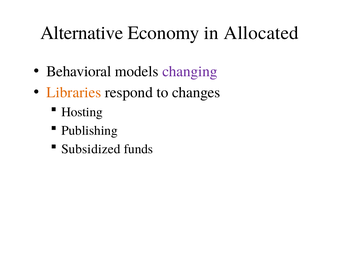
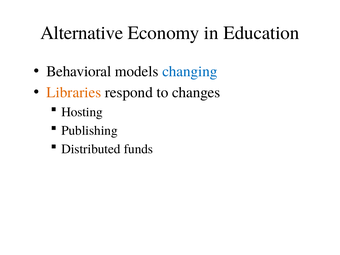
Allocated: Allocated -> Education (261, 33)
changing colour: purple -> blue (190, 71)
Subsidized: Subsidized -> Distributed (91, 149)
